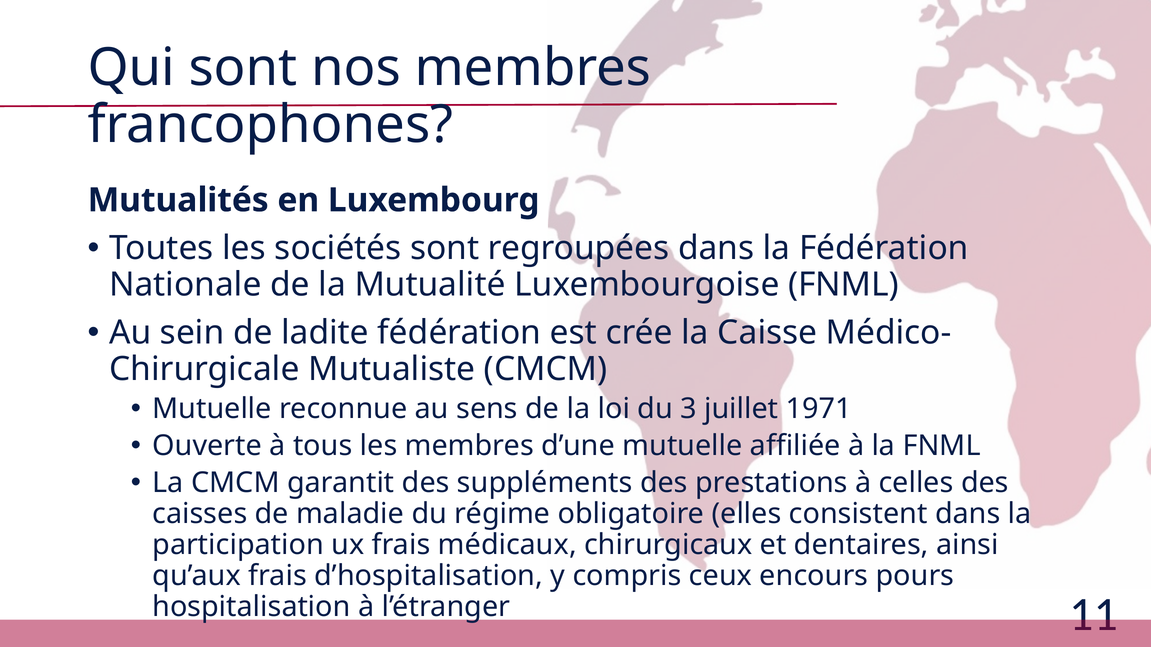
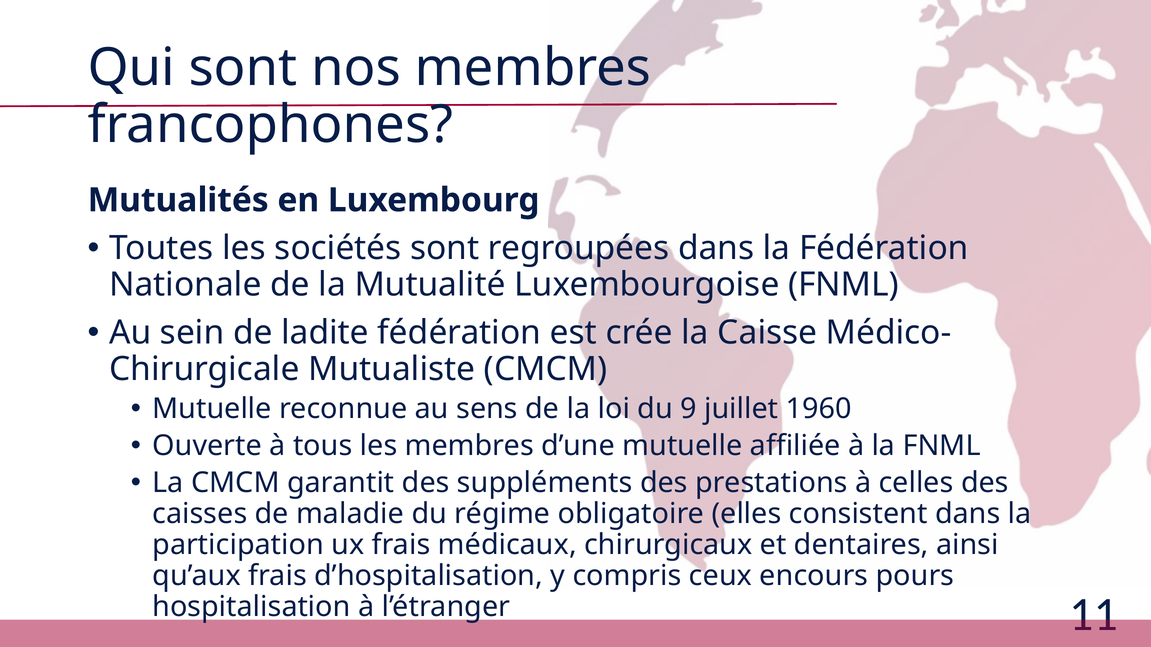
3: 3 -> 9 (689, 409)
1971: 1971 -> 1960 (819, 409)
